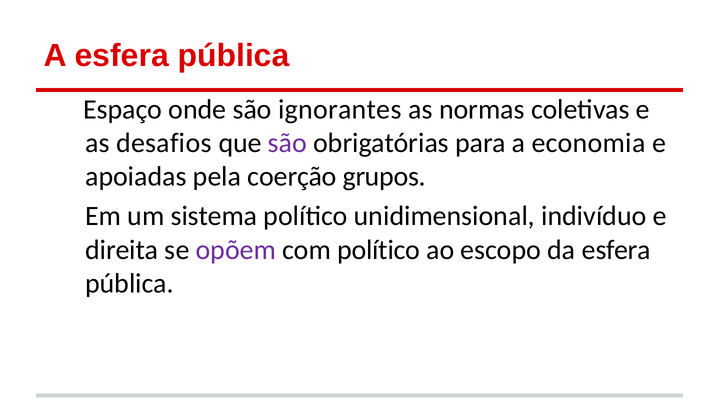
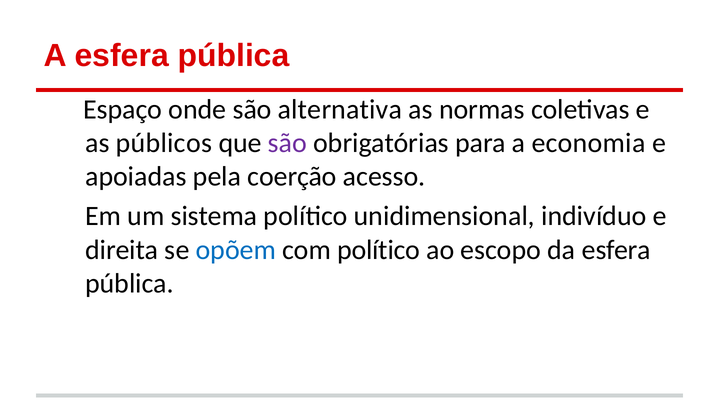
ignorantes: ignorantes -> alternativa (340, 109)
desafios: desafios -> públicos (164, 143)
grupos: grupos -> acesso (384, 176)
opõem colour: purple -> blue (236, 250)
